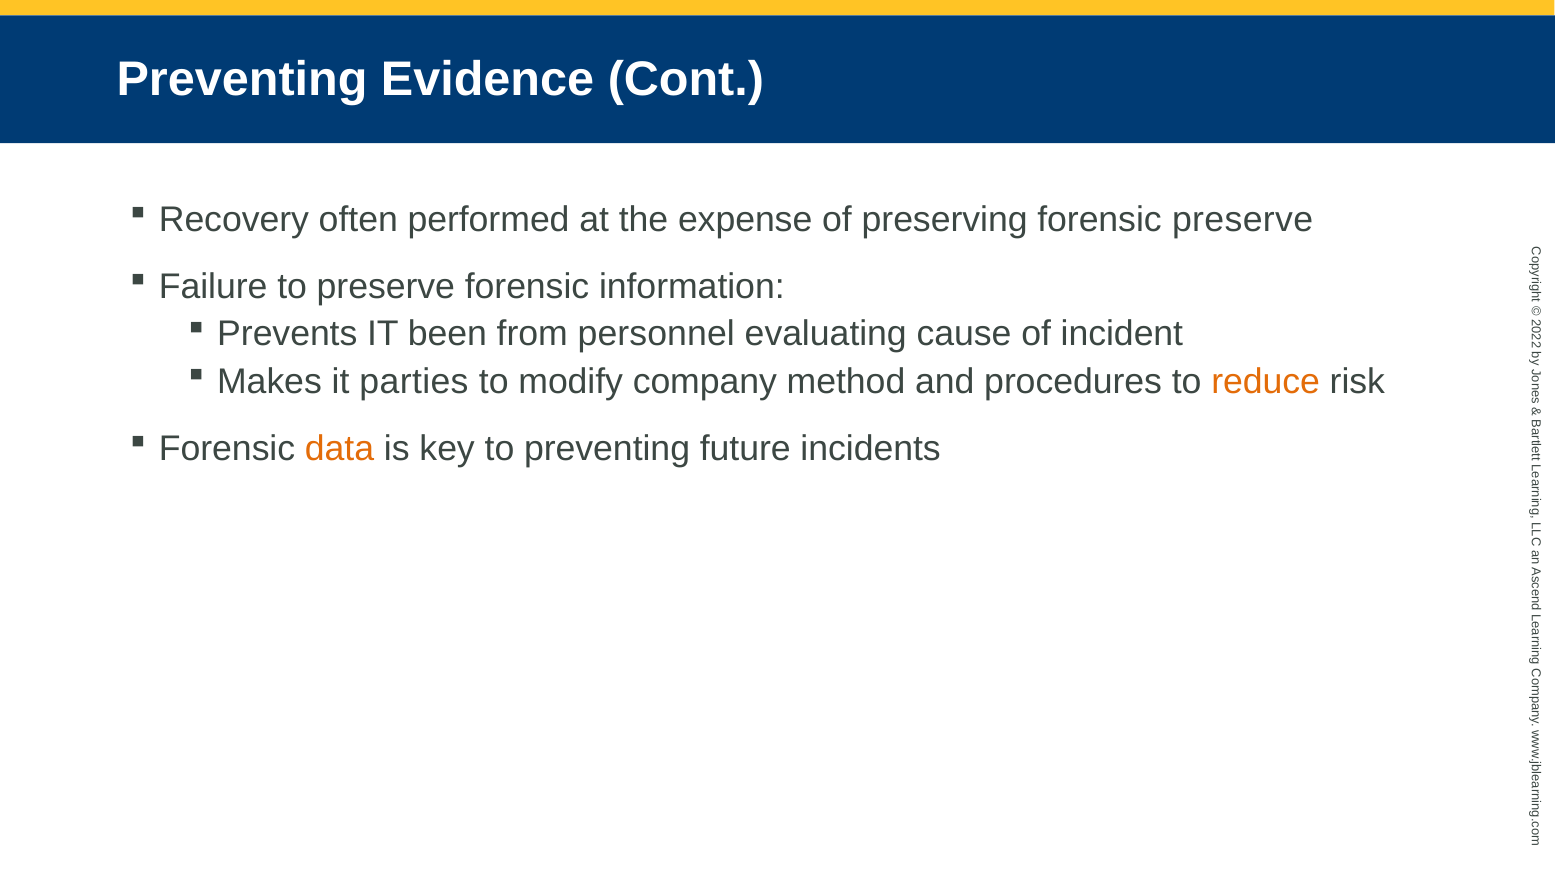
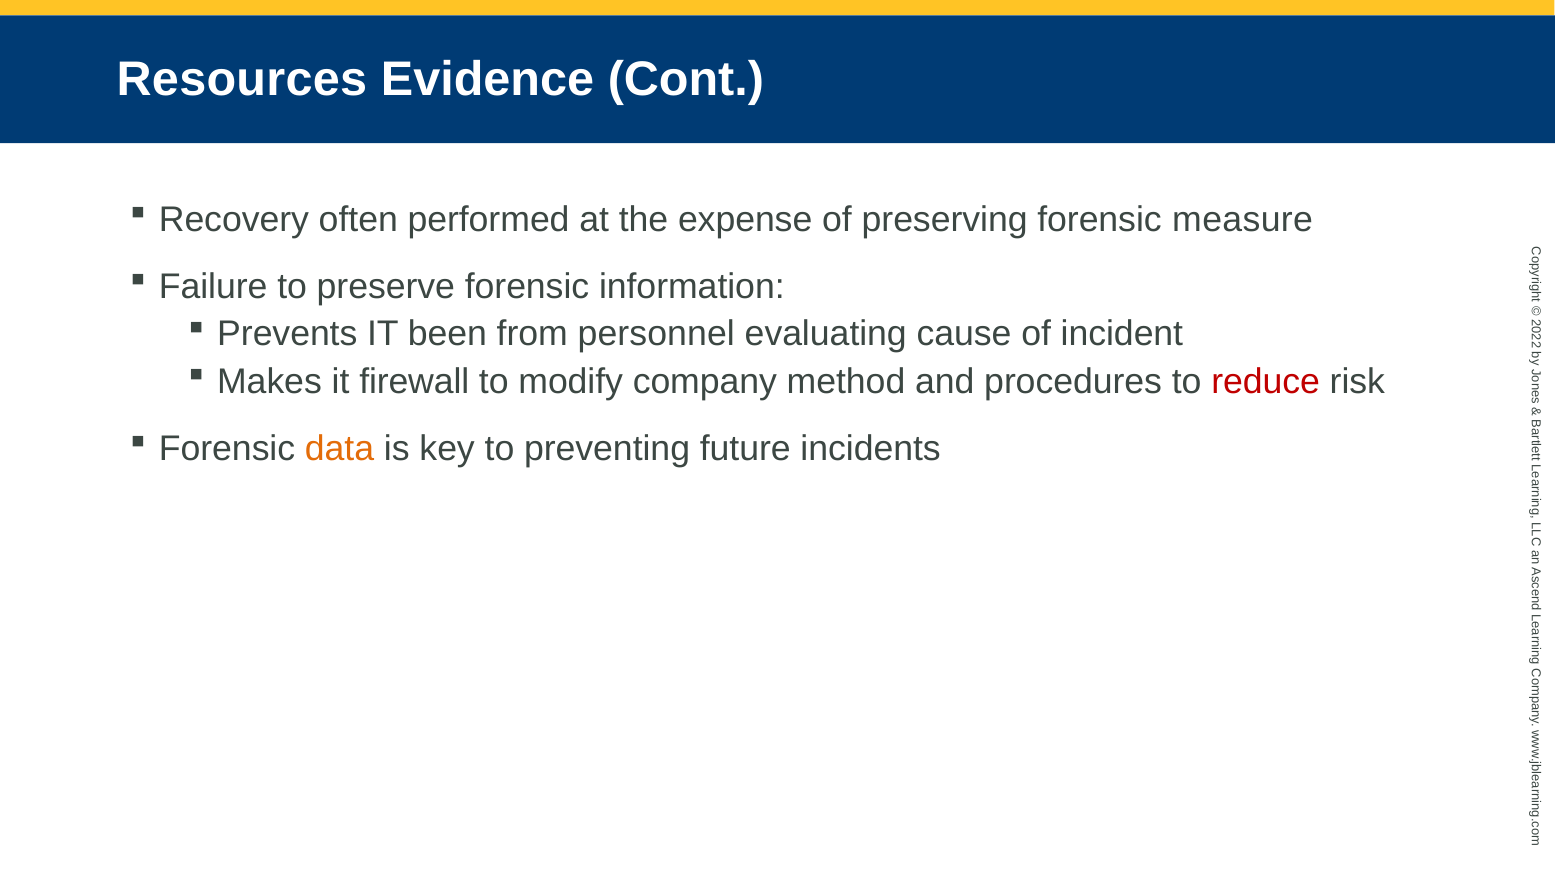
Preventing: Preventing -> Resources (242, 80)
forensic preserve: preserve -> measure (1243, 220)
parties: parties -> firewall (414, 382)
reduce colour: orange -> red (1266, 382)
